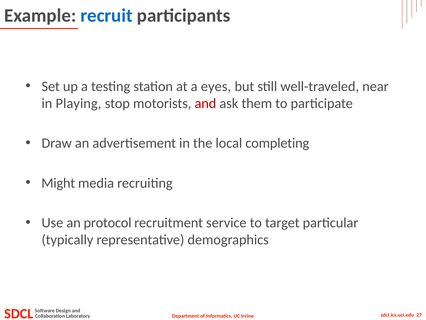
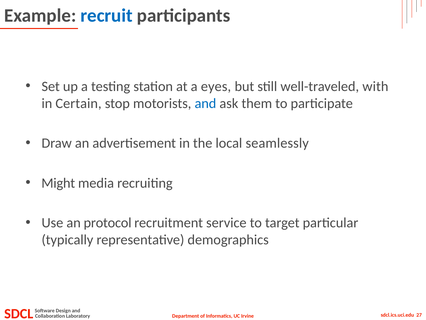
near: near -> with (375, 86)
Playing: Playing -> Certain (79, 103)
and colour: red -> blue (205, 103)
completing: completing -> seamlessly (277, 143)
